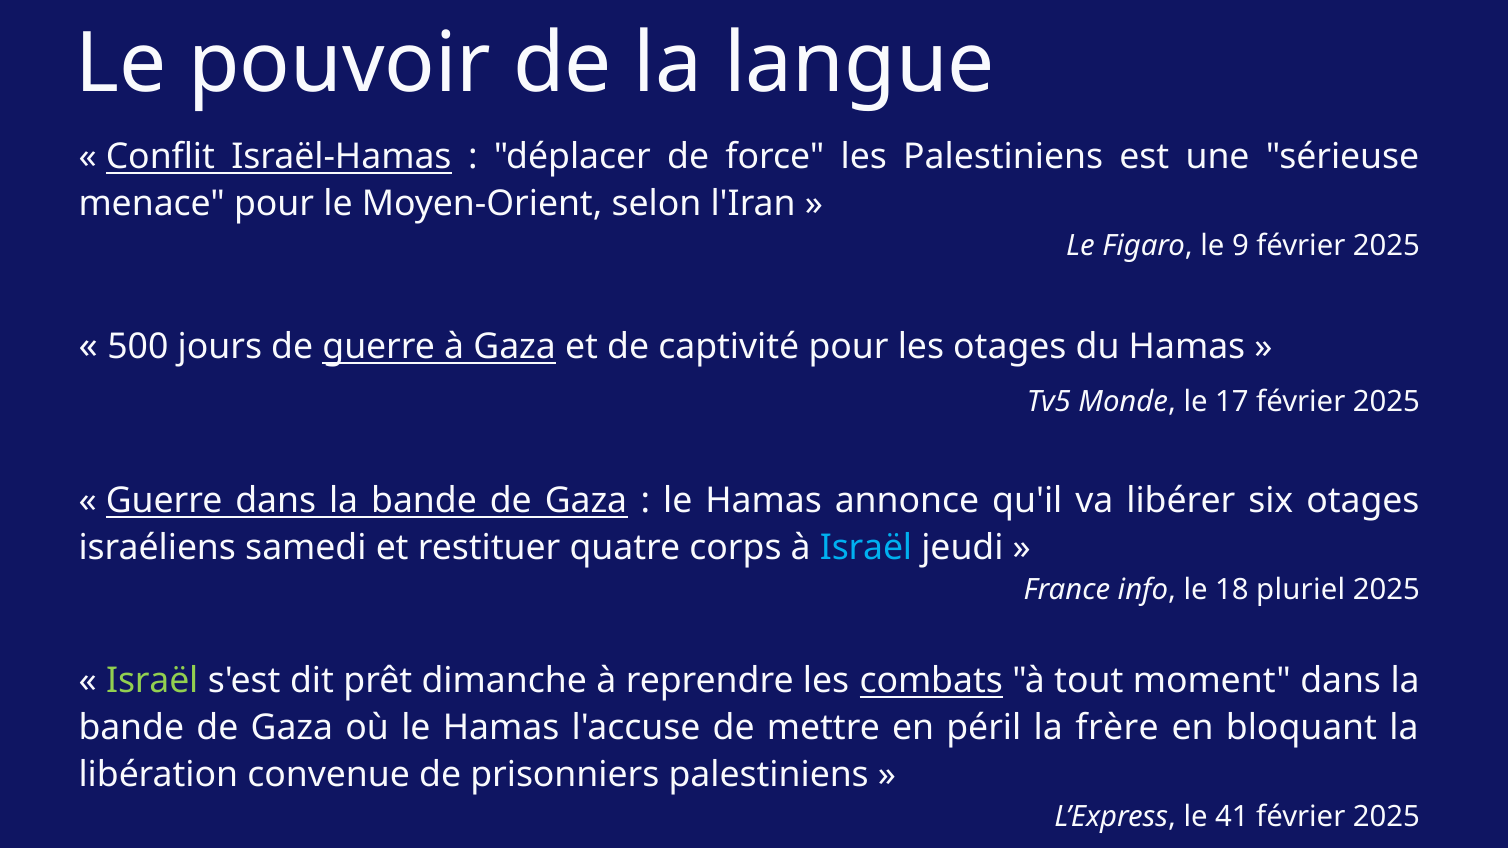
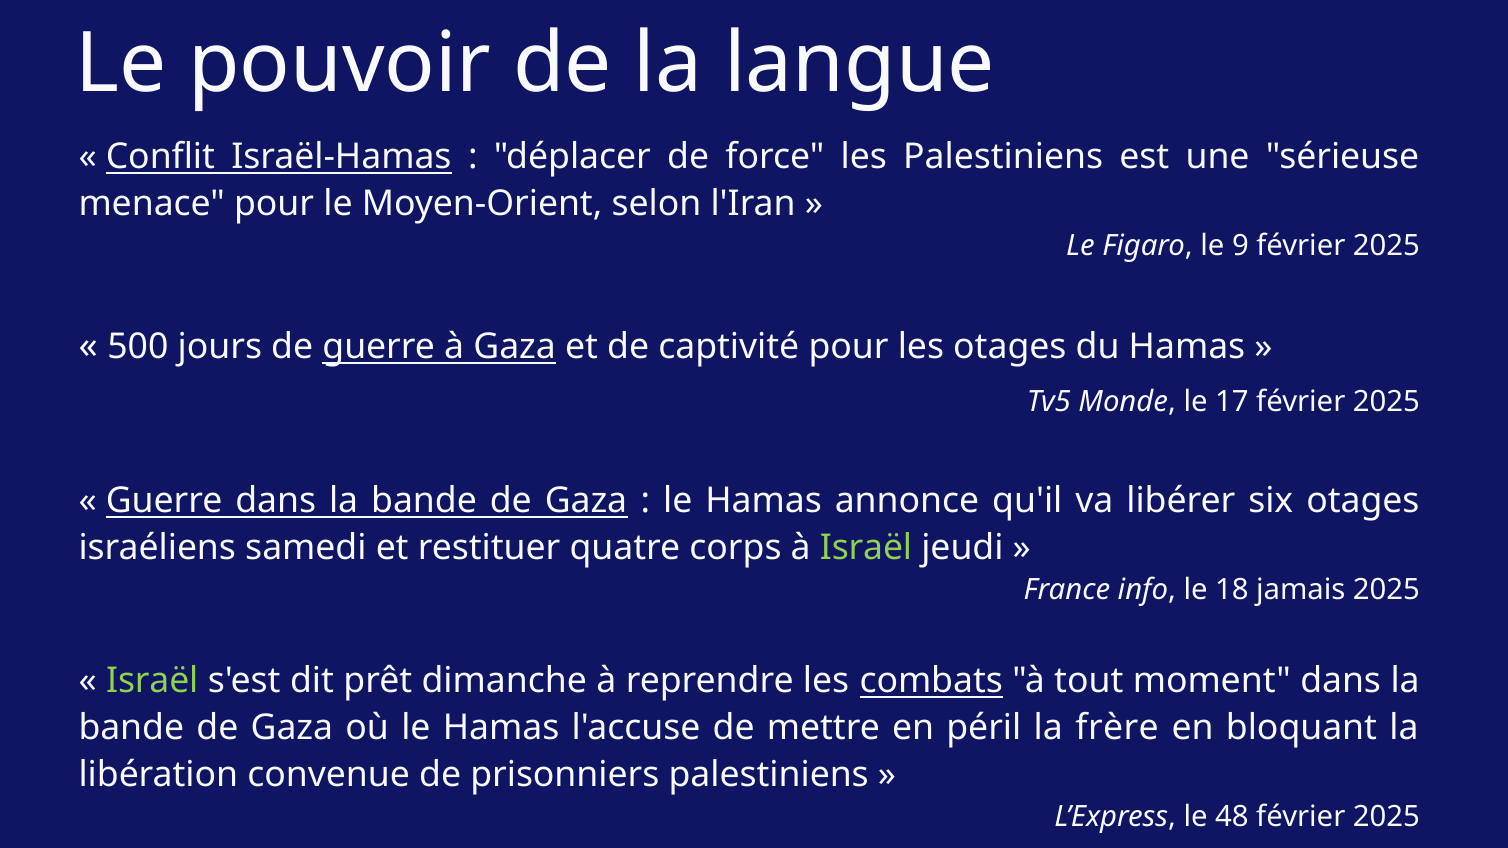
Israël colour: light blue -> light green (866, 548)
pluriel: pluriel -> jamais (1301, 590)
41: 41 -> 48 (1232, 817)
